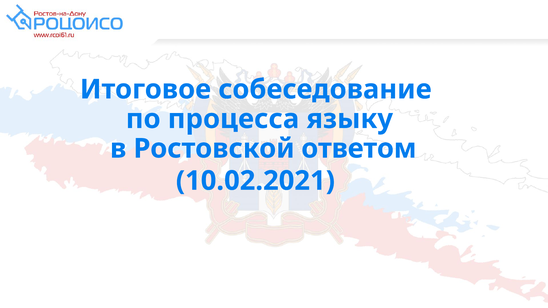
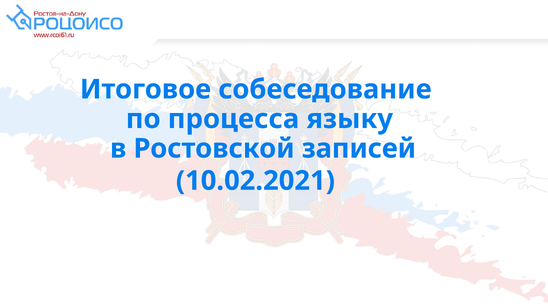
ответом: ответом -> записей (359, 149)
